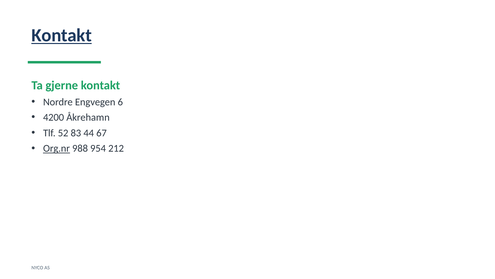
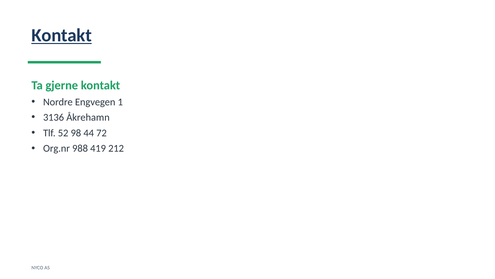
6: 6 -> 1 (120, 102)
4200: 4200 -> 3136 (54, 117)
83: 83 -> 98 (76, 133)
67: 67 -> 72 (102, 133)
Org.nr underline: present -> none (57, 148)
954: 954 -> 419 (98, 148)
